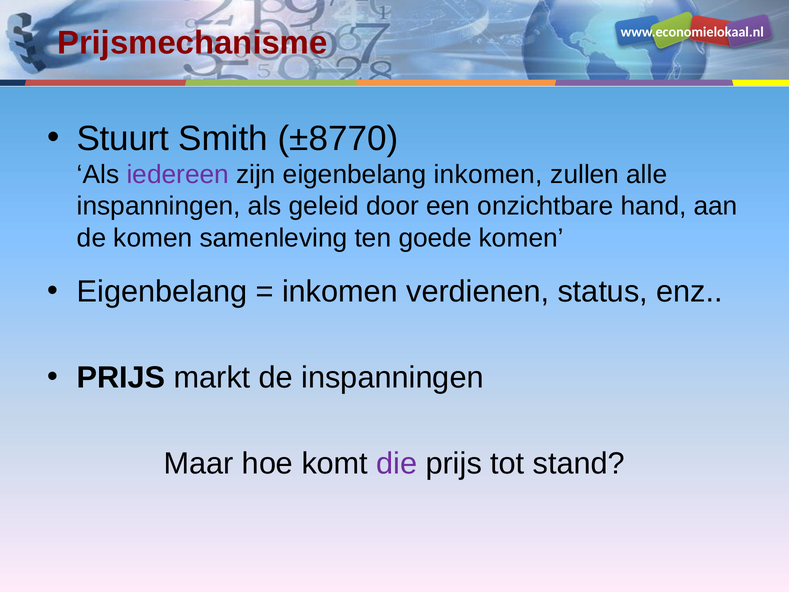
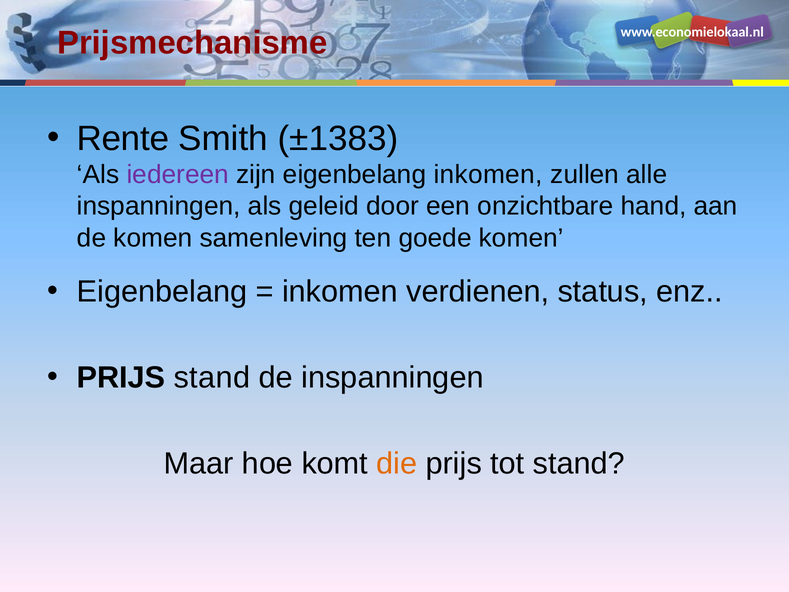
Stuurt: Stuurt -> Rente (123, 138)
±8770: ±8770 -> ±1383 (338, 138)
PRIJS markt: markt -> stand (212, 378)
die colour: purple -> orange (397, 463)
